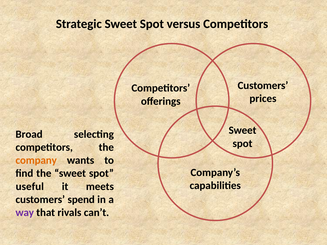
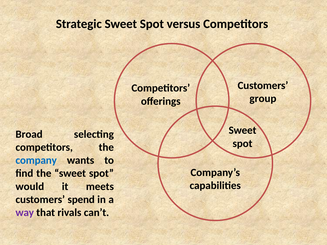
prices: prices -> group (263, 99)
company colour: orange -> blue (36, 160)
useful: useful -> would (30, 187)
